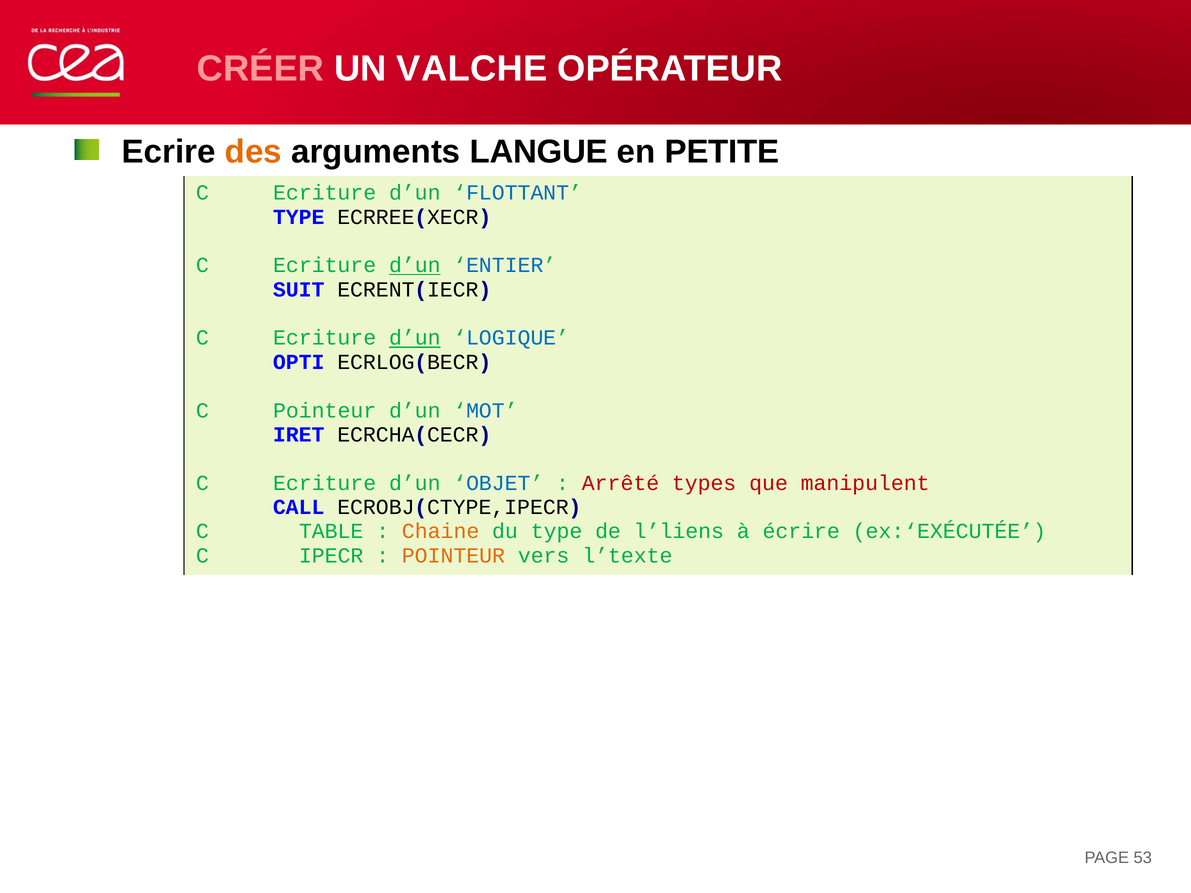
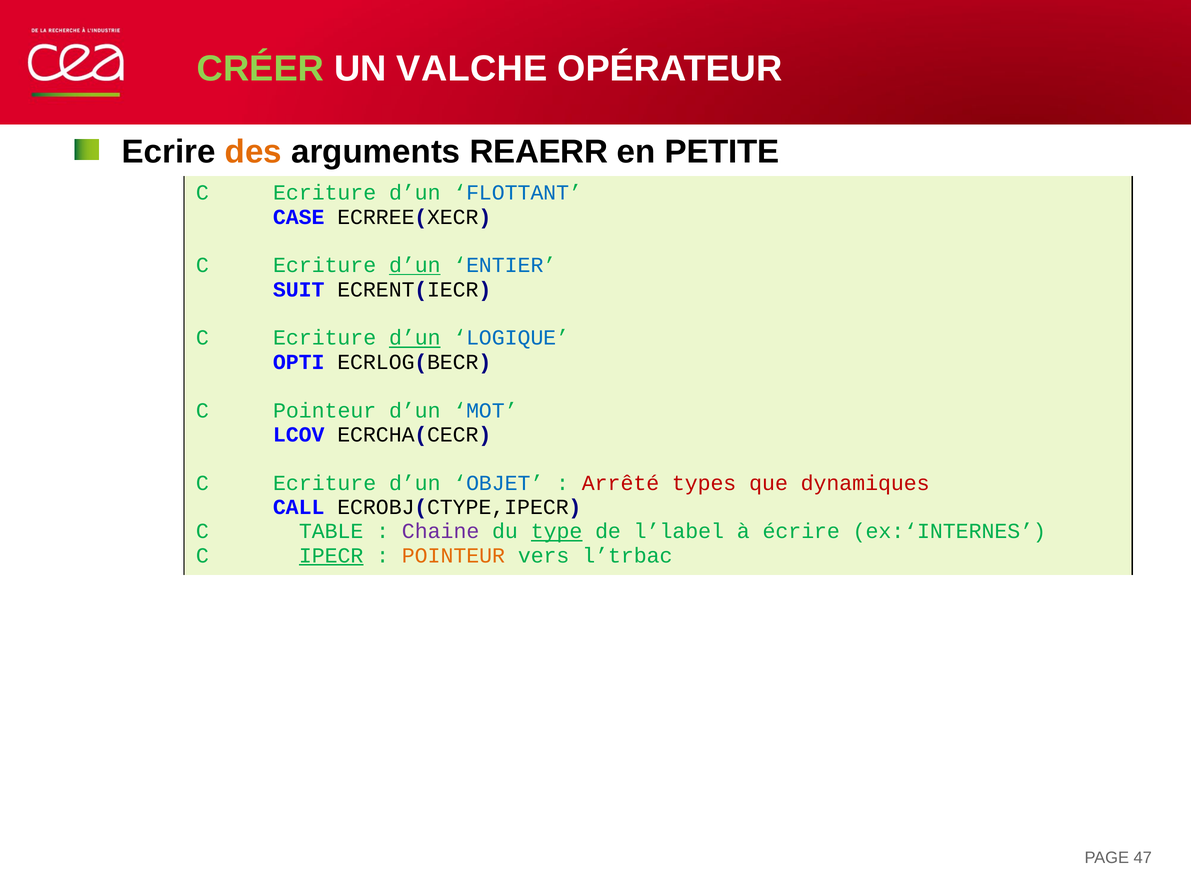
CRÉER colour: pink -> light green (261, 69)
LANGUE: LANGUE -> REAERR (539, 152)
TYPE: TYPE -> CASE (299, 217)
IRET: IRET -> LCOV (299, 435)
manipulent: manipulent -> dynamiques (865, 483)
Chaine colour: orange -> purple (441, 532)
type underline: none -> present (557, 532)
l’liens: l’liens -> l’label (679, 532)
ex:‘EXÉCUTÉE: ex:‘EXÉCUTÉE -> ex:‘INTERNES (949, 532)
IPECR underline: none -> present (331, 556)
l’texte: l’texte -> l’trbac (627, 556)
53: 53 -> 47 (1143, 858)
